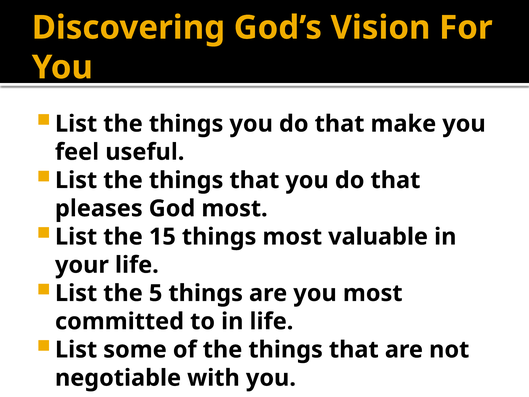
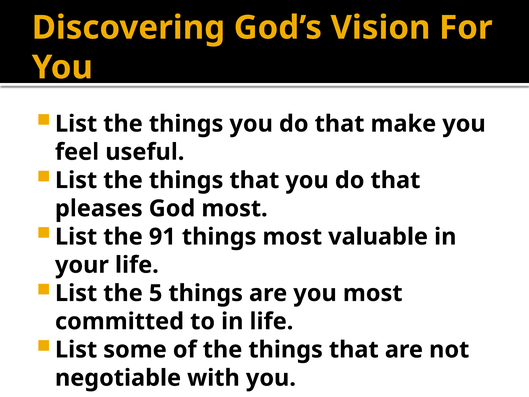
15: 15 -> 91 (162, 237)
